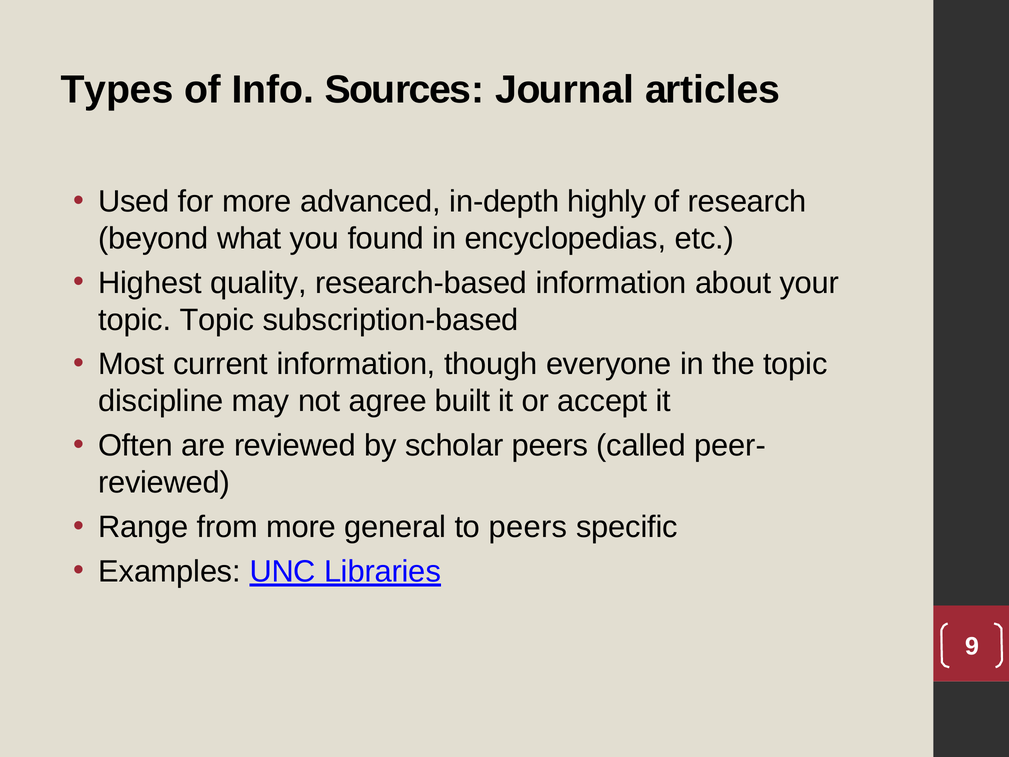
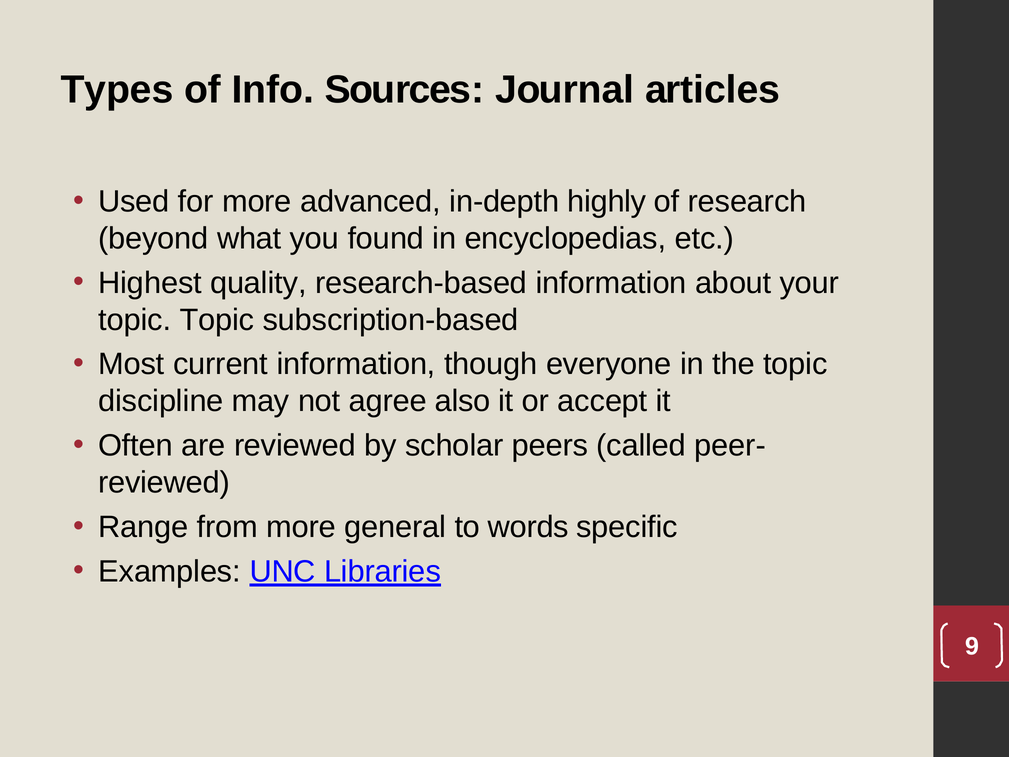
built: built -> also (463, 401)
to peers: peers -> words (528, 527)
